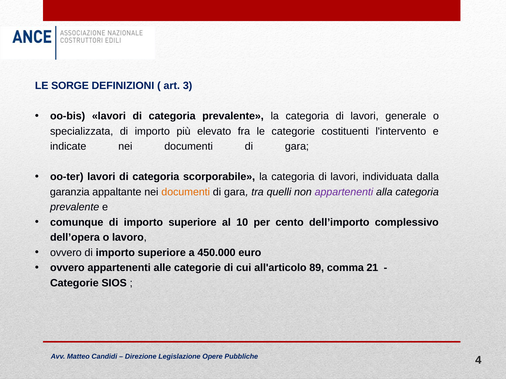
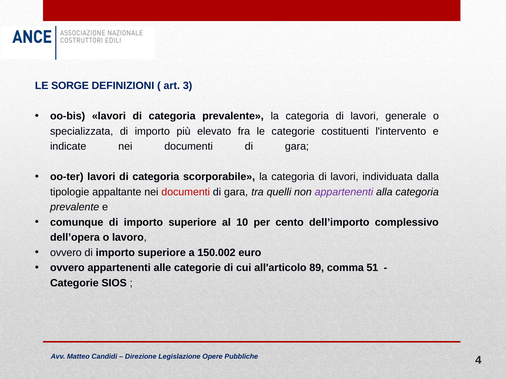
garanzia: garanzia -> tipologie (70, 192)
documenti colour: orange -> red (186, 192)
450.000: 450.000 -> 150.002 (216, 253)
21: 21 -> 51 (372, 268)
